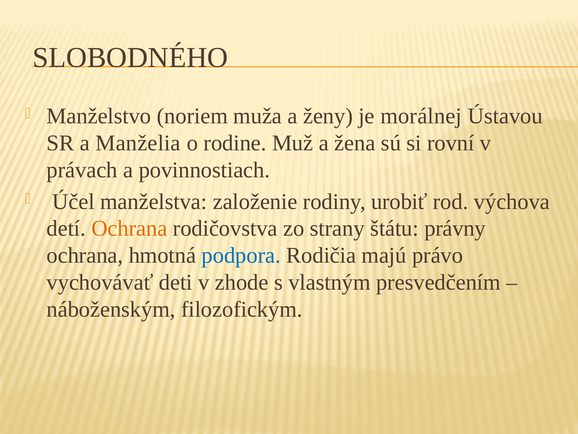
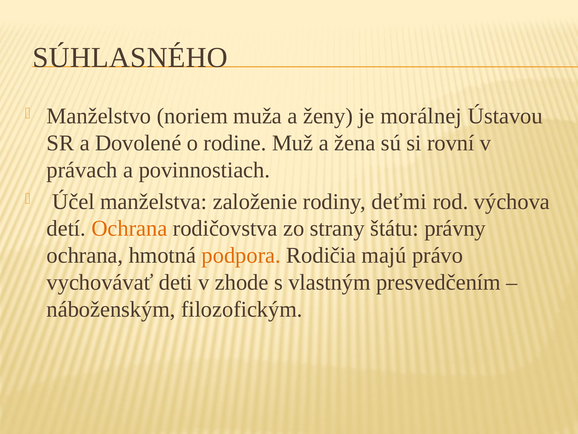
SLOBODNÉHO: SLOBODNÉHO -> SÚHLASNÉHO (130, 57)
Manželia: Manželia -> Dovolené (138, 143)
urobiť: urobiť -> deťmi (399, 201)
podpora colour: blue -> orange (241, 255)
